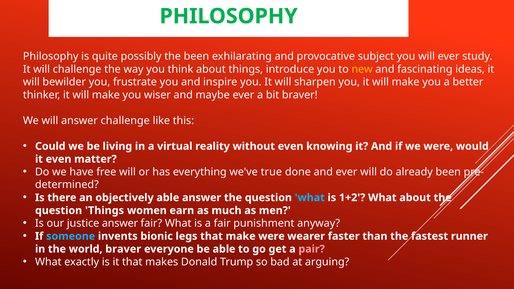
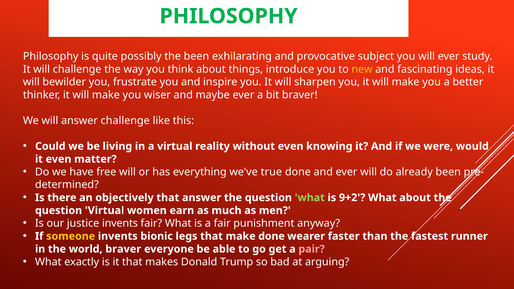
objectively able: able -> that (168, 198)
what colour: light blue -> light green (310, 198)
1+2: 1+2 -> 9+2 (352, 198)
question Things: Things -> Virtual (105, 211)
justice answer: answer -> invents (120, 223)
someone colour: light blue -> yellow (71, 236)
make were: were -> done (271, 236)
